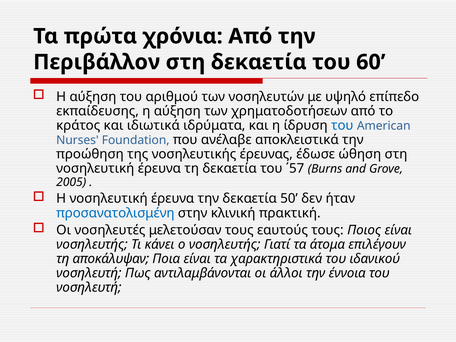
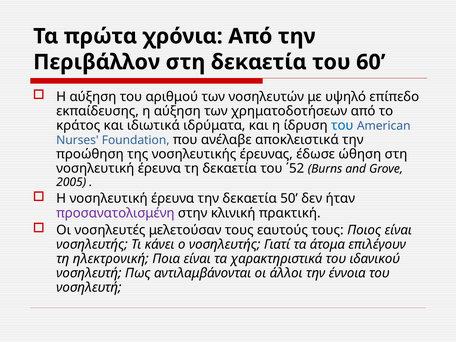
΄57: ΄57 -> ΄52 (295, 169)
προσανατολισμένη colour: blue -> purple (115, 213)
αποκάλυψαν: αποκάλυψαν -> ηλεκτρονική (111, 259)
